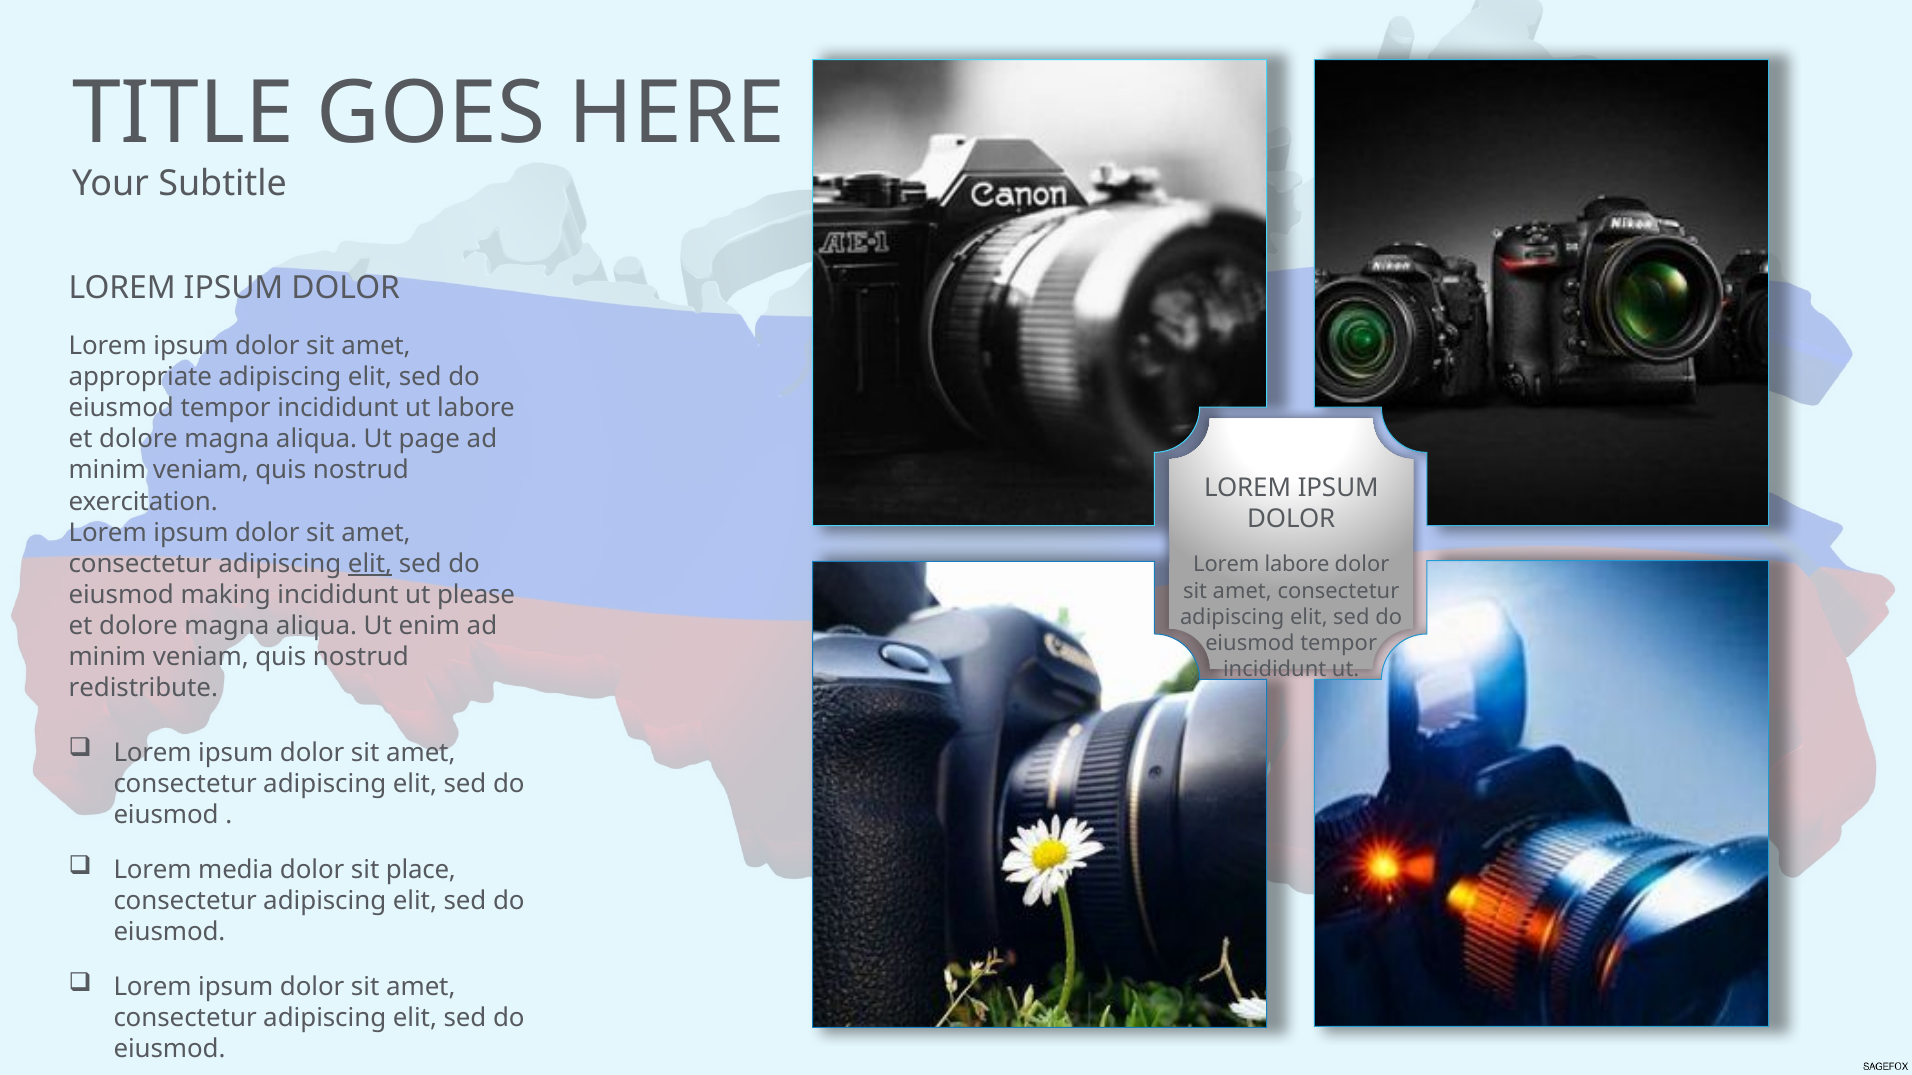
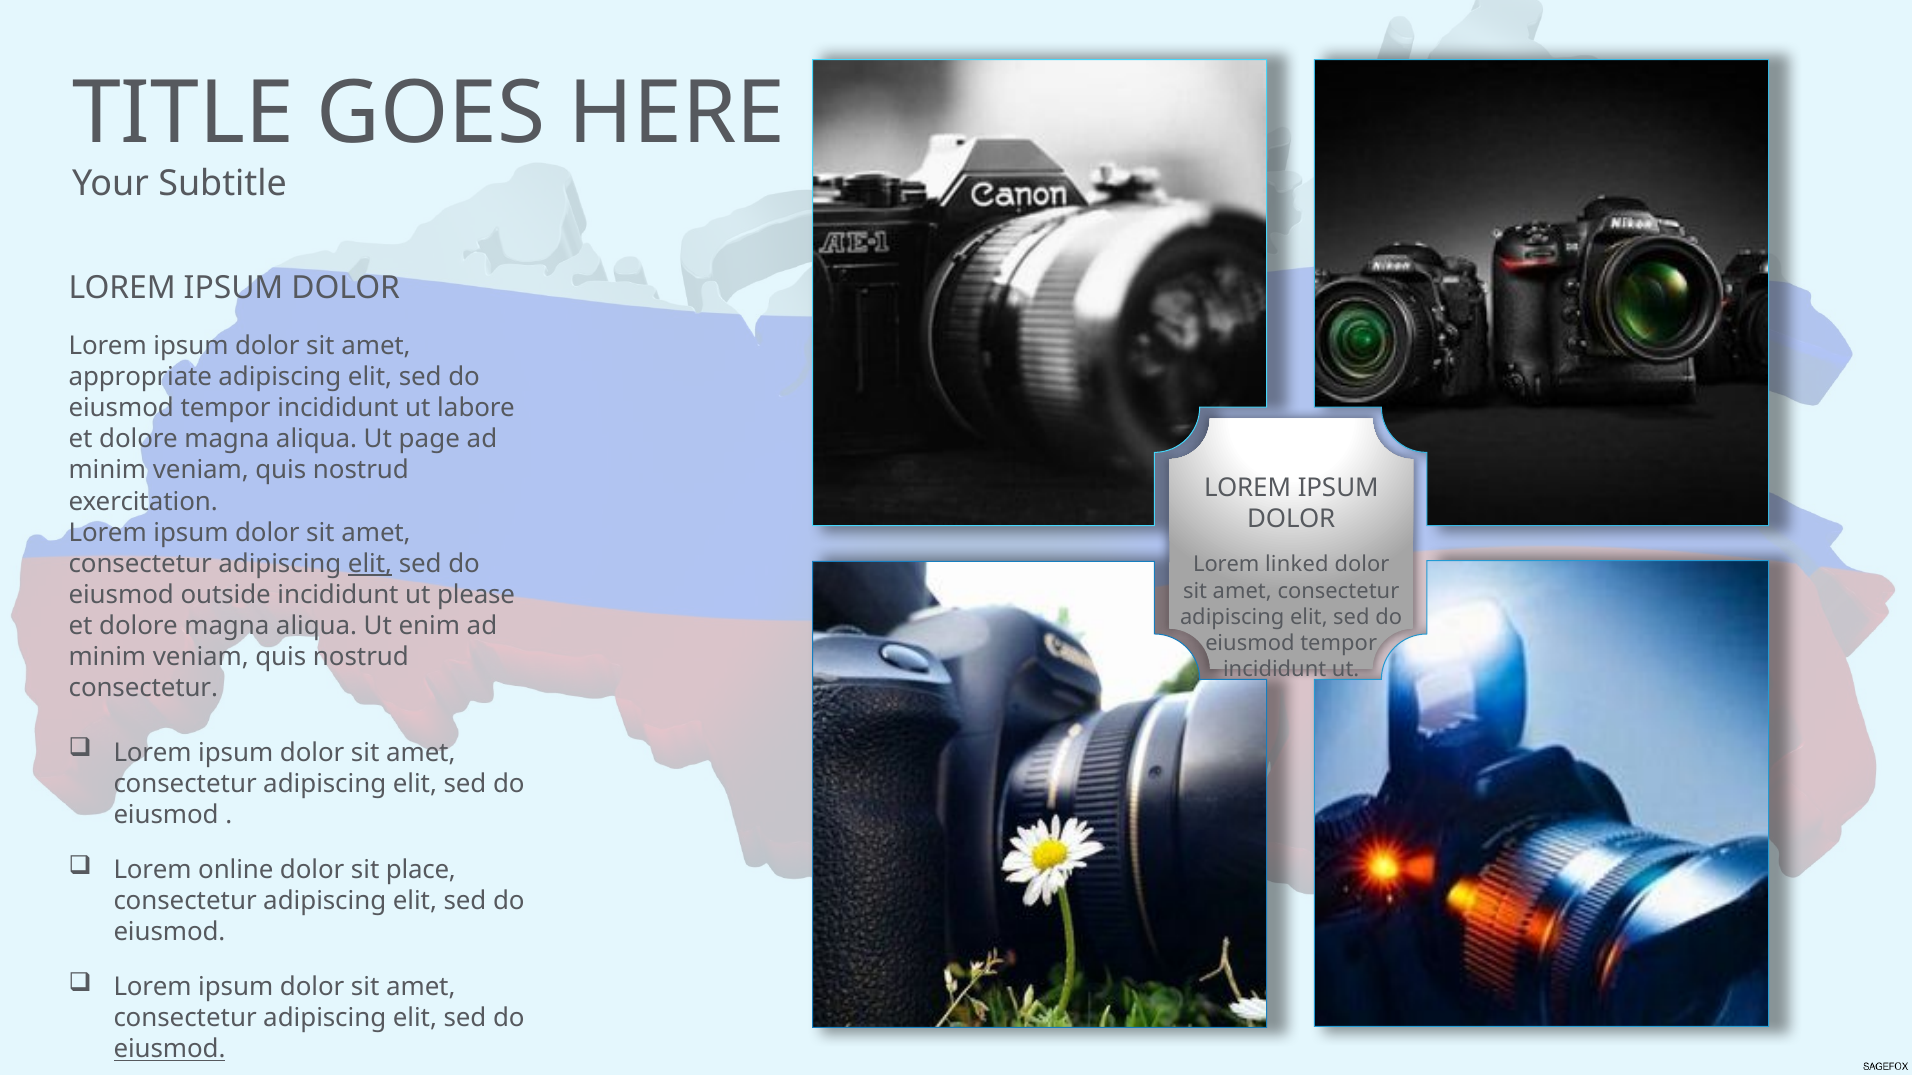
Lorem labore: labore -> linked (1297, 565)
making: making -> outside (226, 595)
redistribute: redistribute -> consectetur (143, 688)
media: media -> online (236, 870)
eiusmod underline: none -> present (170, 1050)
